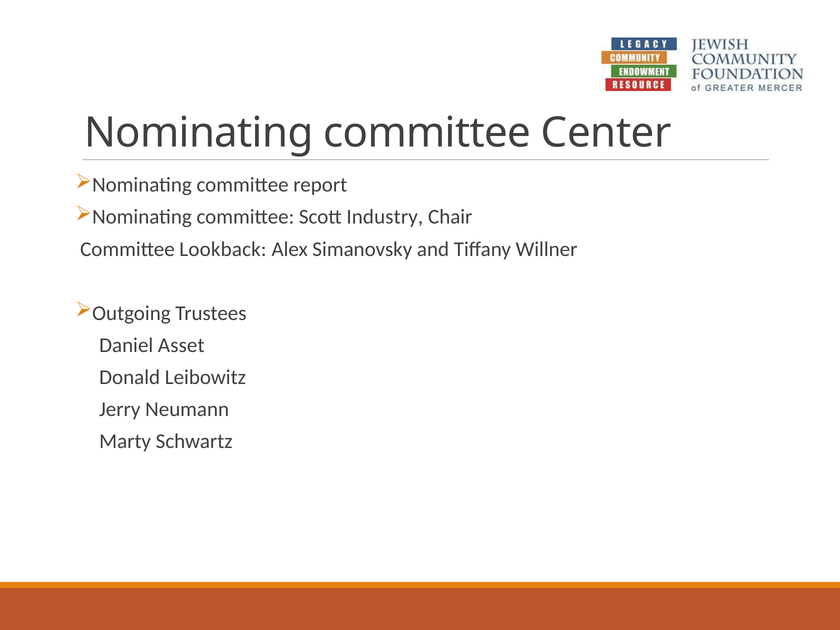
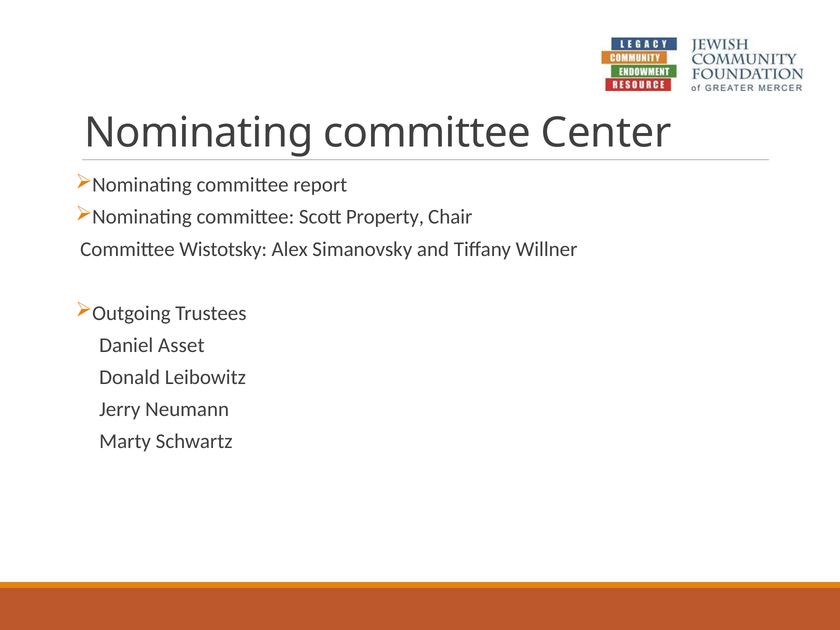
Industry: Industry -> Property (385, 217)
Lookback: Lookback -> Wistotsky (223, 249)
